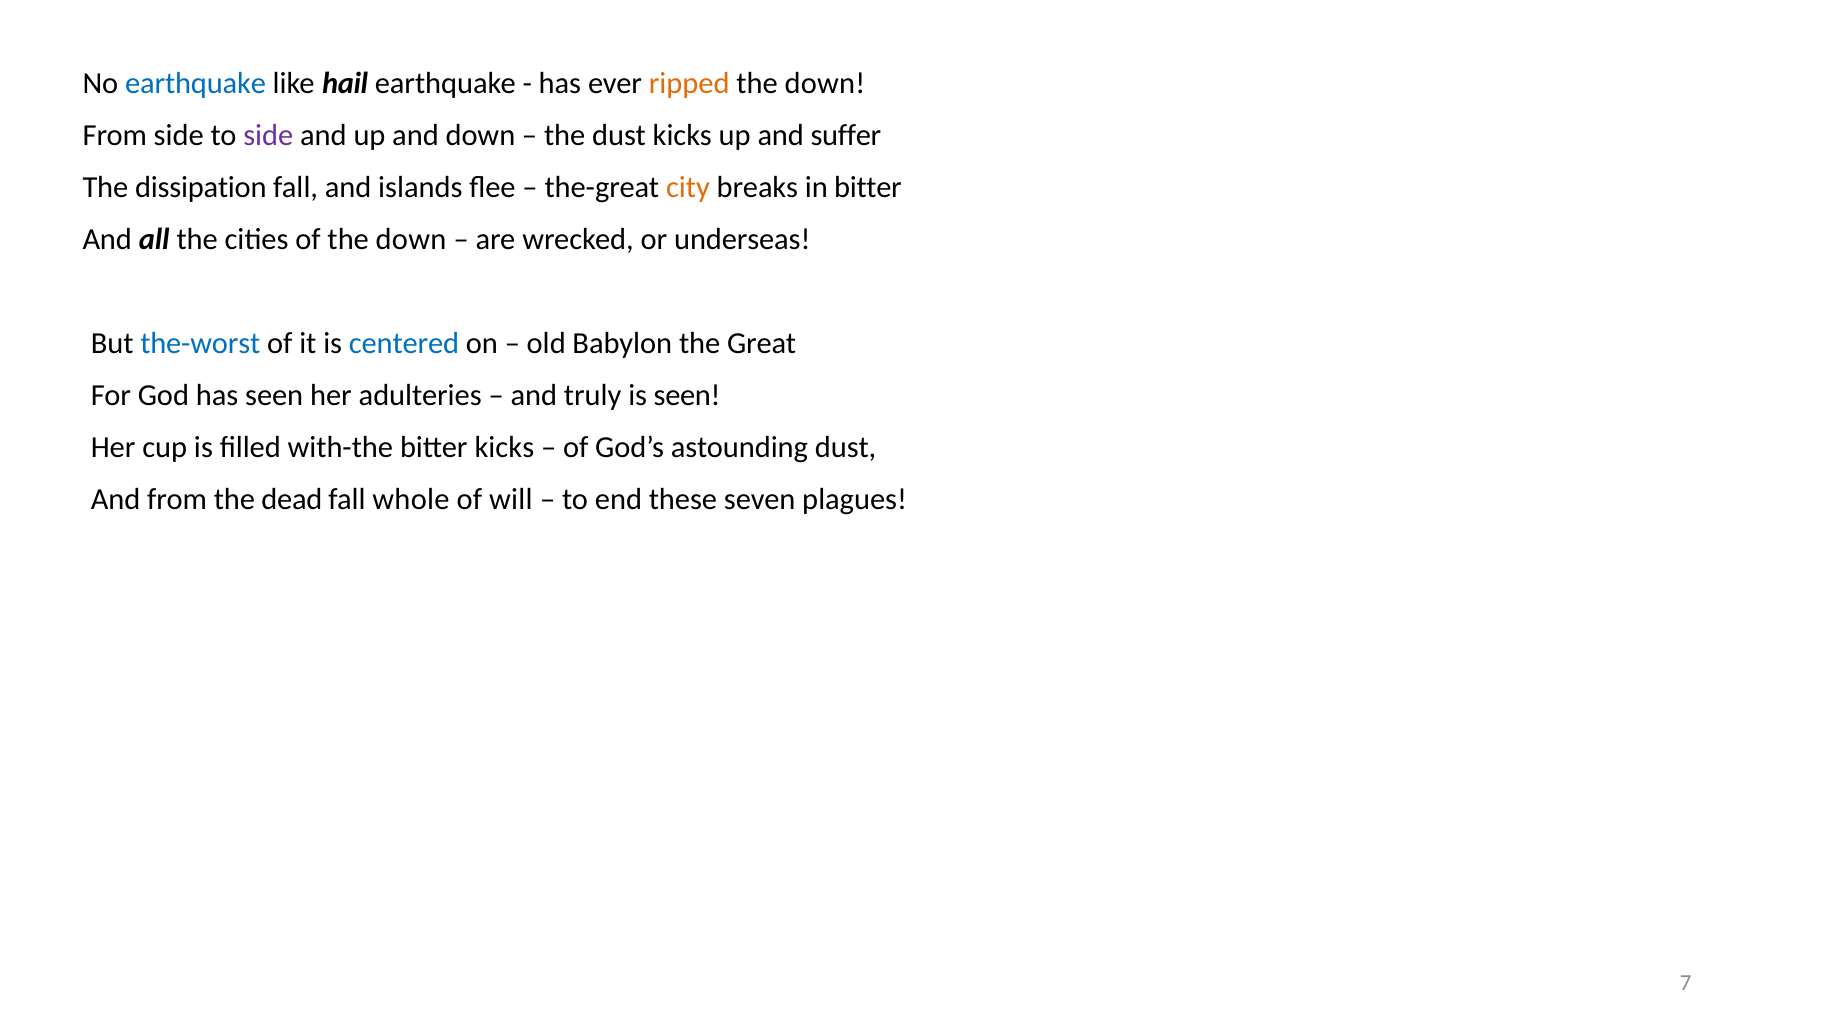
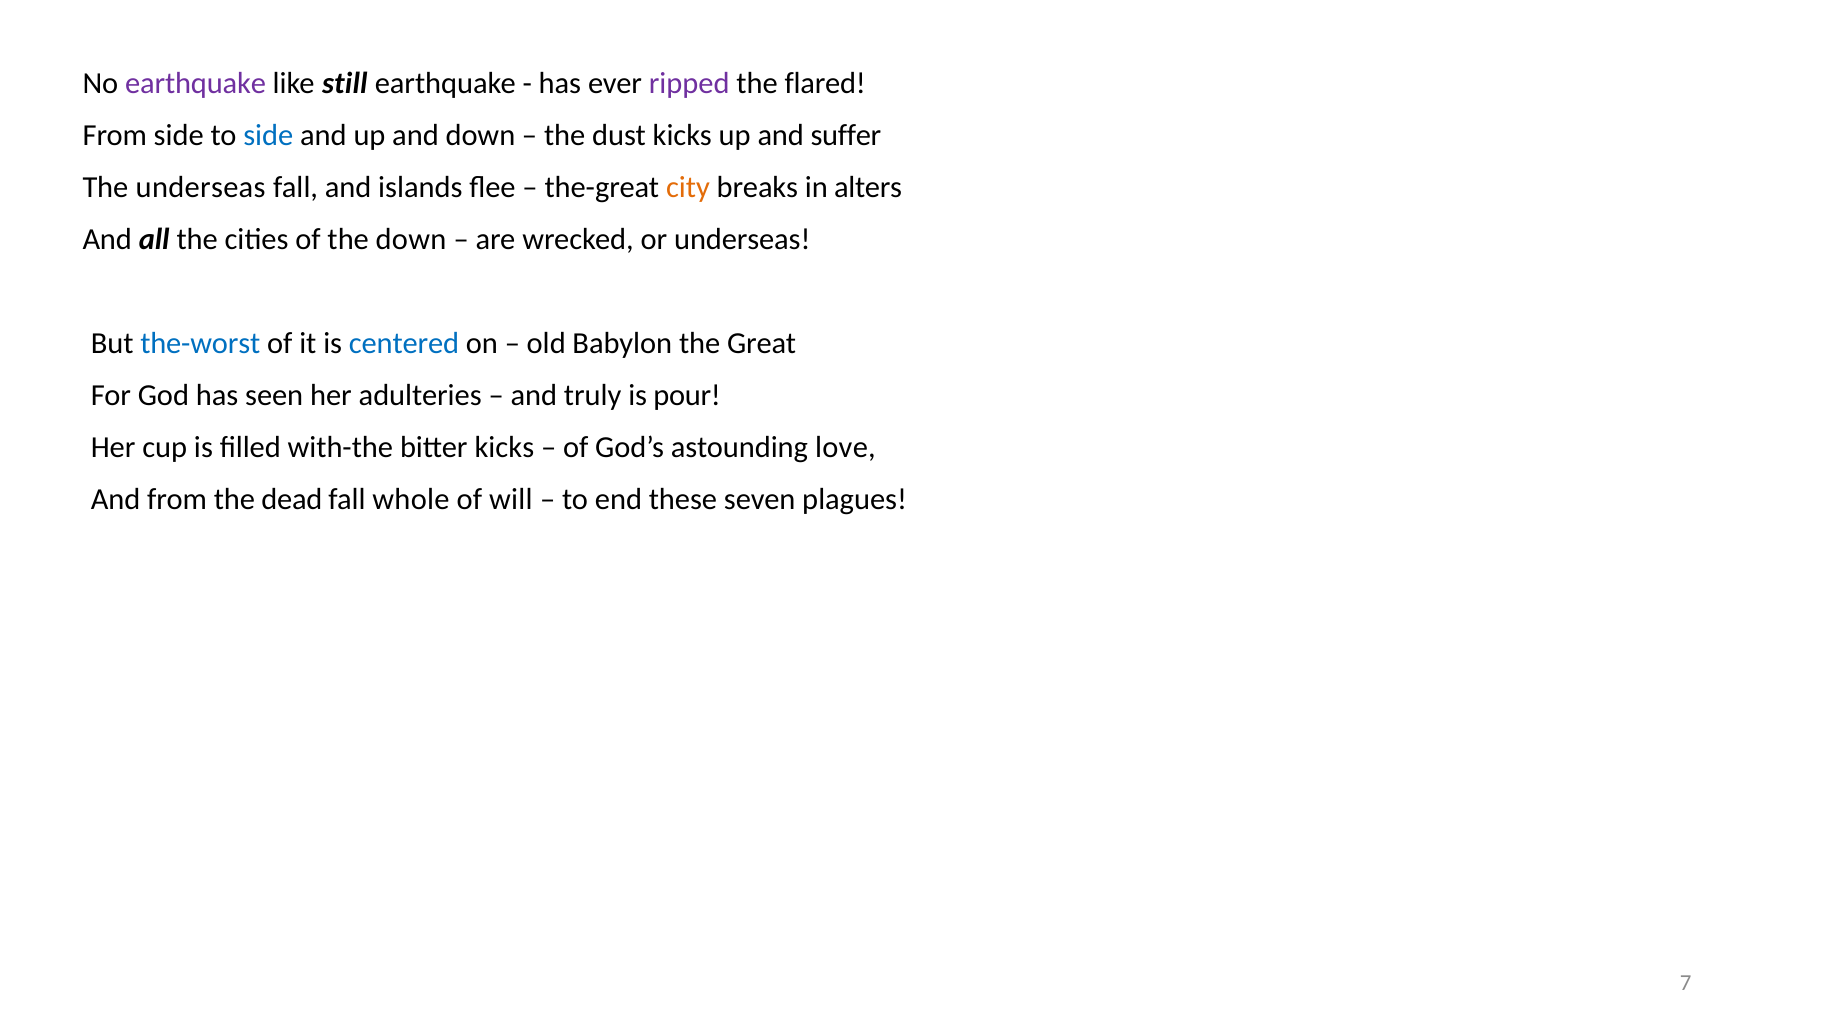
earthquake colour: blue -> purple (196, 83)
hail: hail -> still (345, 83)
ripped colour: orange -> purple (689, 83)
down: down -> flared (825, 83)
side colour: purple -> blue (268, 135)
The dissipation: dissipation -> underseas (201, 187)
in bitter: bitter -> alters (868, 187)
is seen: seen -> pour (687, 395)
astounding dust: dust -> love (845, 447)
